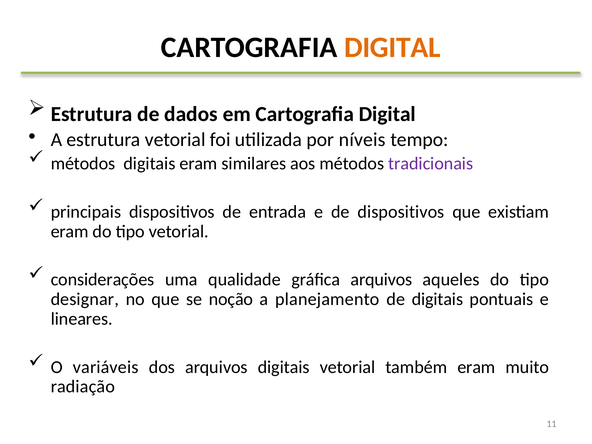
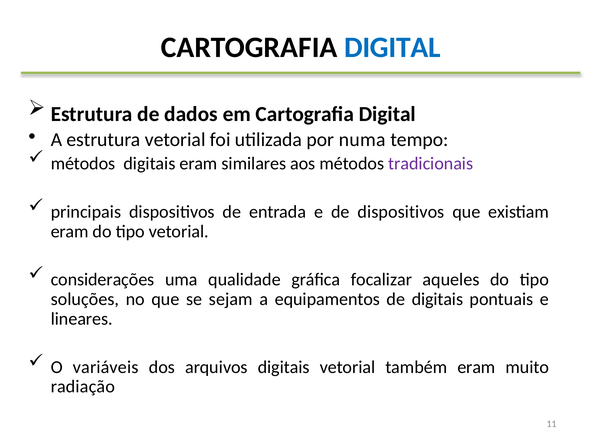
DIGITAL colour: orange -> blue (392, 48)
níveis: níveis -> numa (362, 140)
gráfica arquivos: arquivos -> focalizar (381, 280)
designar: designar -> soluções (85, 299)
noção: noção -> sejam (231, 299)
planejamento: planejamento -> equipamentos (327, 299)
